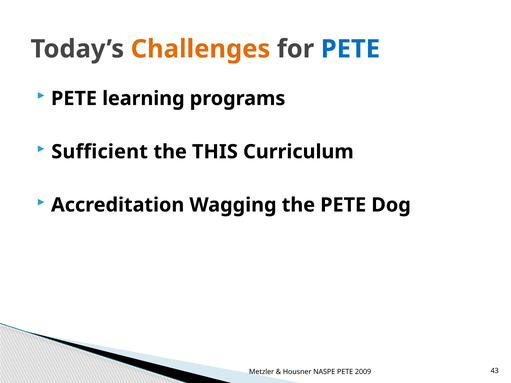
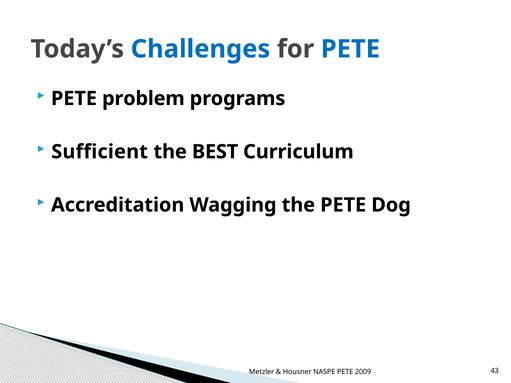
Challenges colour: orange -> blue (200, 49)
learning: learning -> problem (143, 99)
THIS: THIS -> BEST (215, 152)
